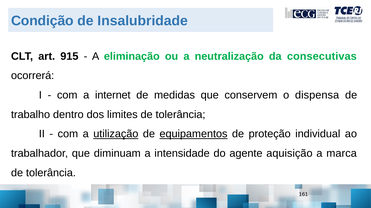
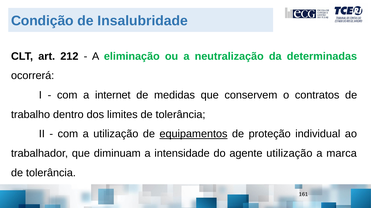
915: 915 -> 212 (69, 56)
consecutivas: consecutivas -> determinadas (322, 56)
dispensa: dispensa -> contratos (317, 95)
utilização underline: present -> none (116, 134)
agente aquisição: aquisição -> utilização (289, 154)
